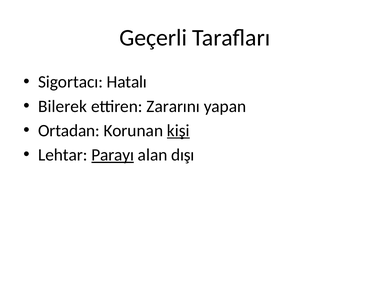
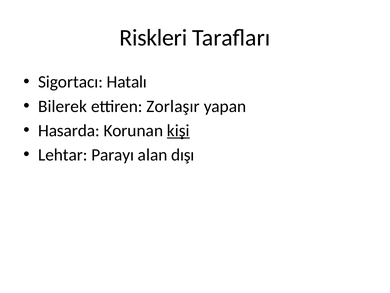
Geçerli: Geçerli -> Riskleri (153, 38)
Zararını: Zararını -> Zorlaşır (173, 106)
Ortadan: Ortadan -> Hasarda (69, 130)
Parayı underline: present -> none (113, 155)
